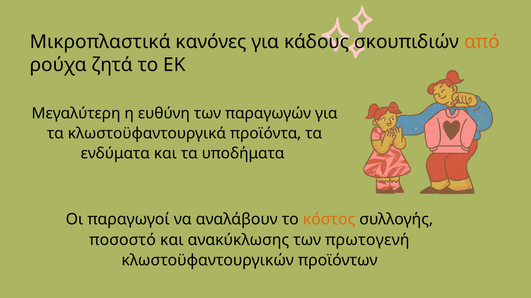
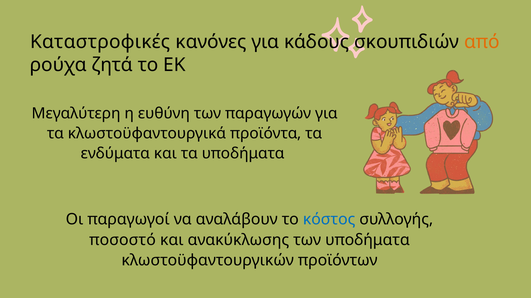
Μικροπλαστικά: Μικροπλαστικά -> Καταστροφικές (100, 42)
κόστος colour: orange -> blue (329, 220)
των πρωτογενή: πρωτογενή -> υποδήματα (367, 240)
